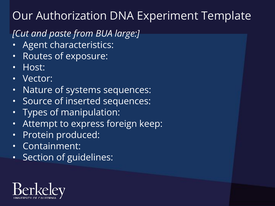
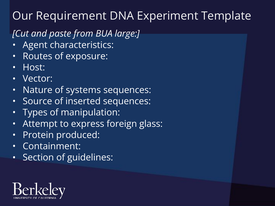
Authorization: Authorization -> Requirement (71, 16)
keep: keep -> glass (151, 124)
